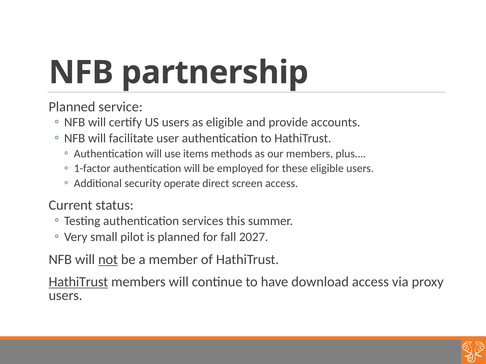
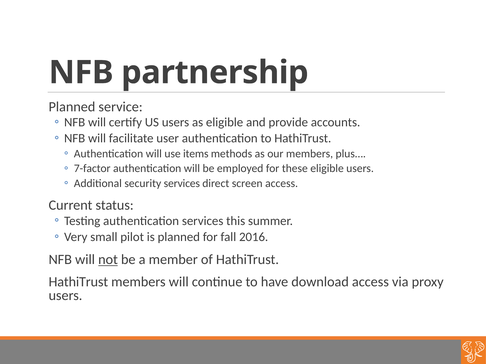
1-factor: 1-factor -> 7-factor (92, 169)
security operate: operate -> services (182, 184)
2027: 2027 -> 2016 (254, 237)
HathiTrust underline: present -> none (78, 282)
